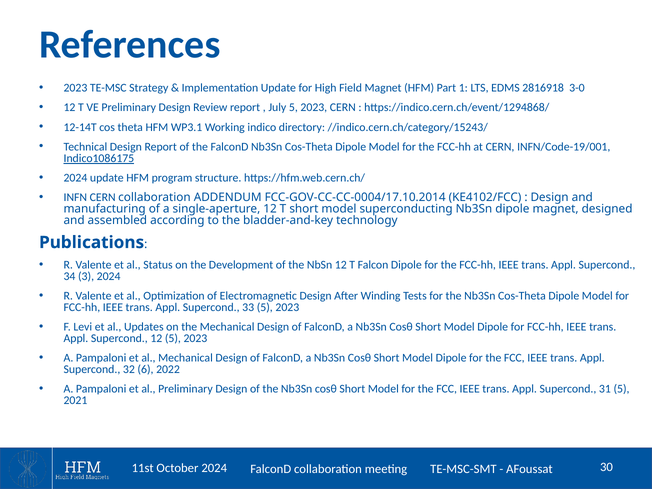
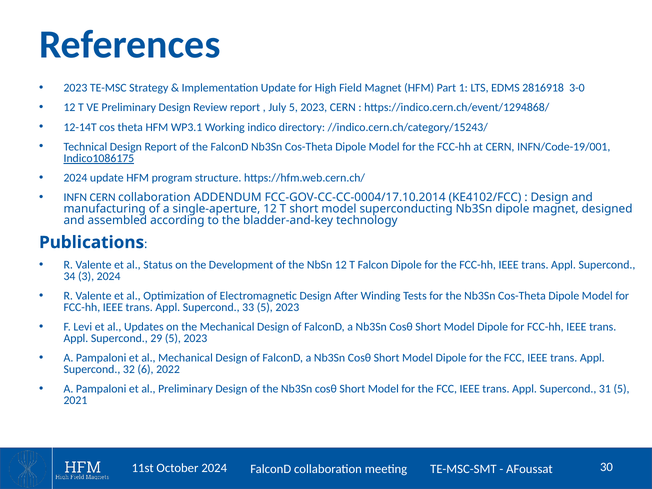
Supercond 12: 12 -> 29 (156, 338)
